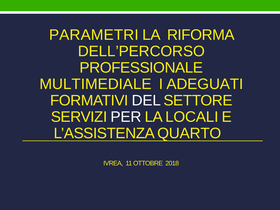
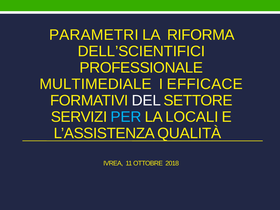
DELL’PERCORSO: DELL’PERCORSO -> DELL’SCIENTIFICI (141, 51)
ADEGUATI: ADEGUATI -> EFFICACE (205, 84)
PER colour: white -> light blue (126, 117)
QUARTO: QUARTO -> QUALITÀ (189, 133)
